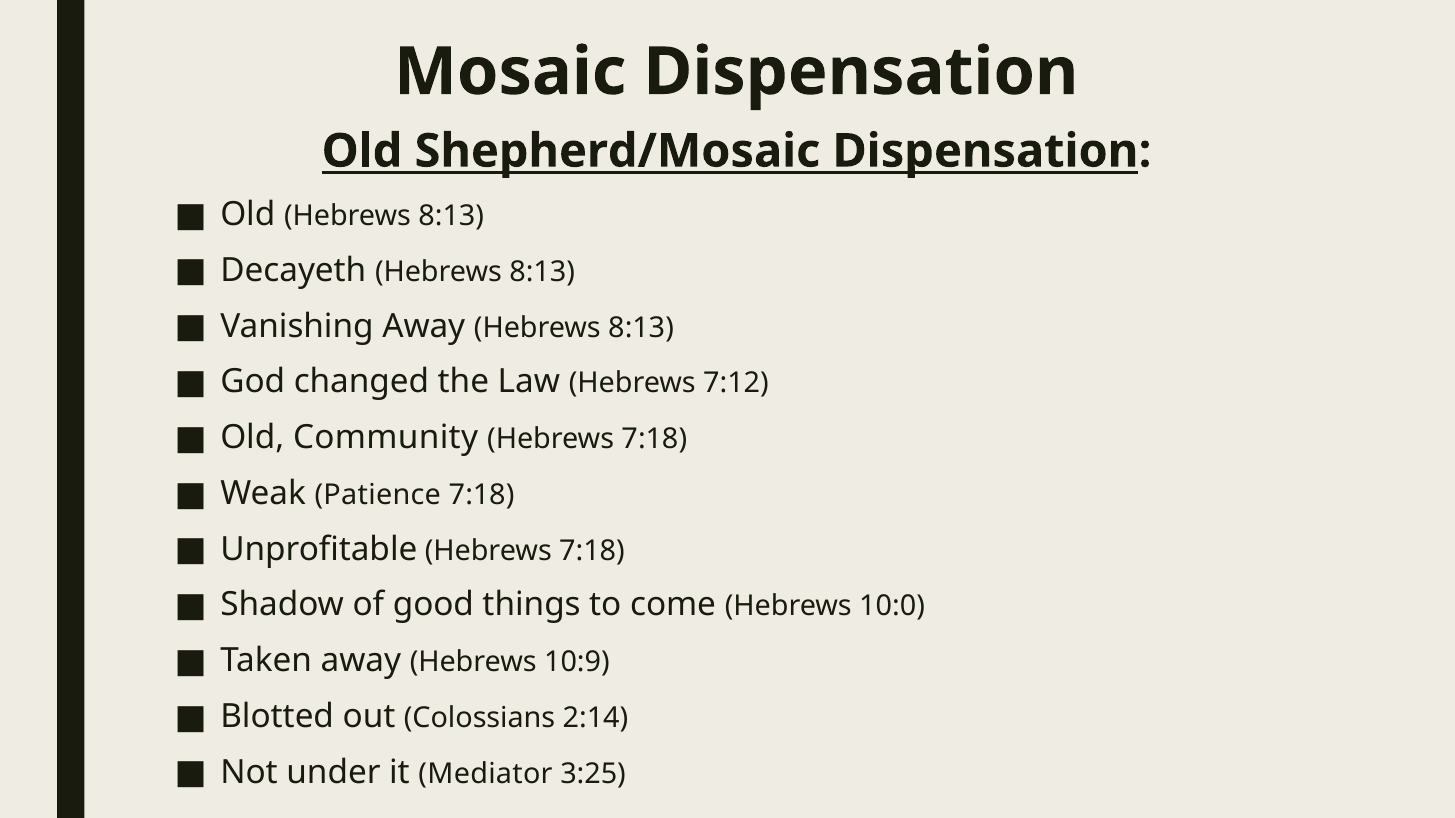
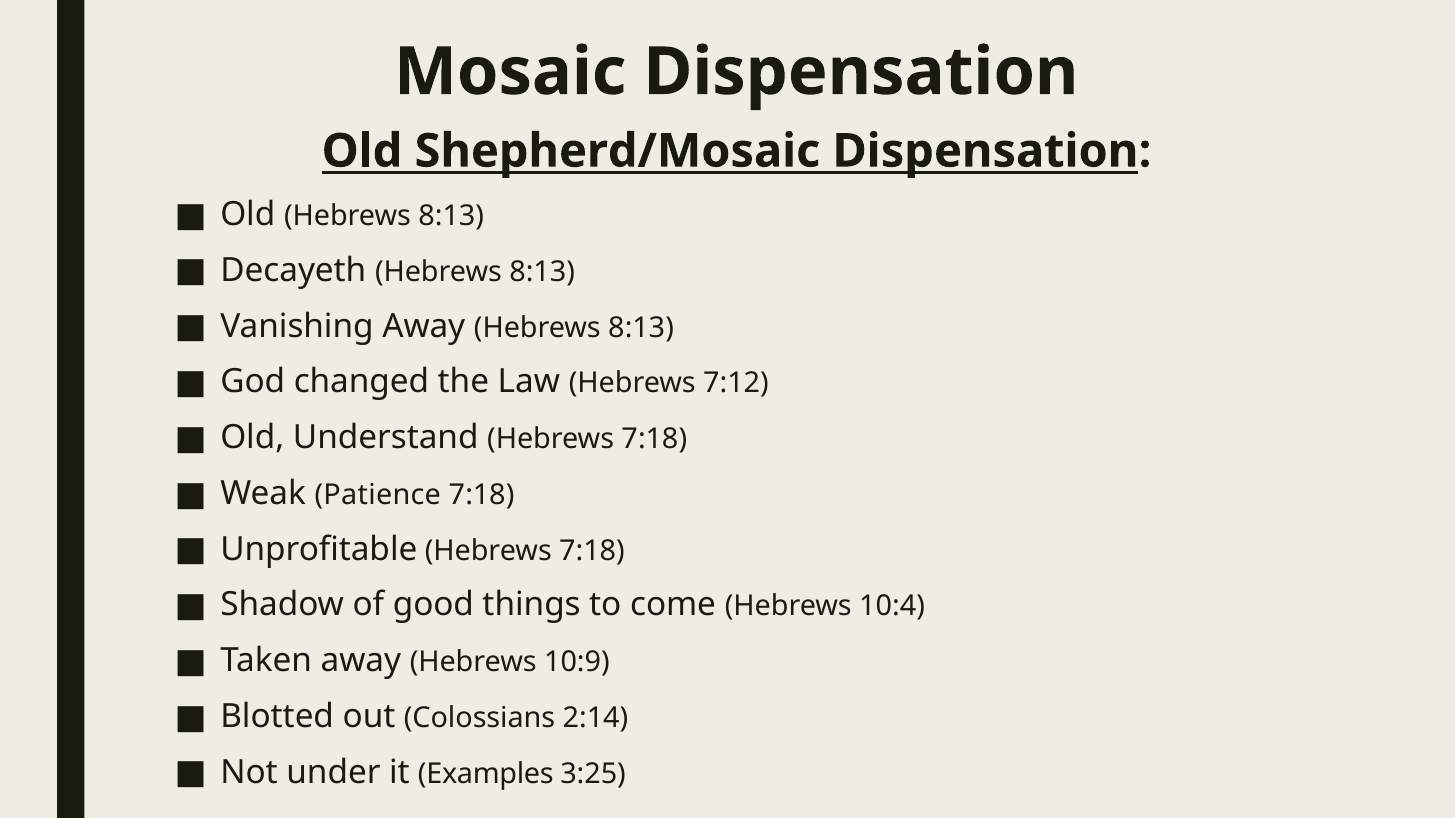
Community: Community -> Understand (386, 438)
10:0: 10:0 -> 10:4 (892, 607)
Mediator: Mediator -> Examples (486, 774)
